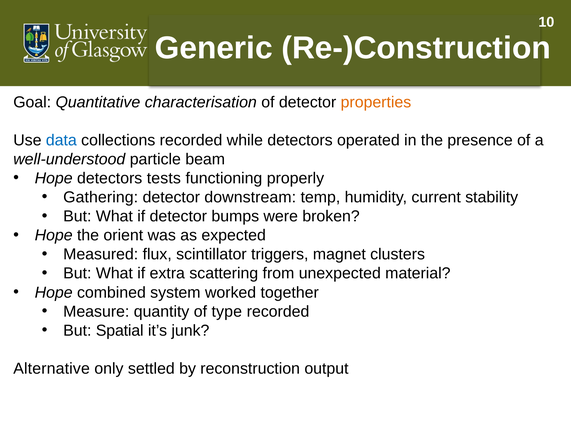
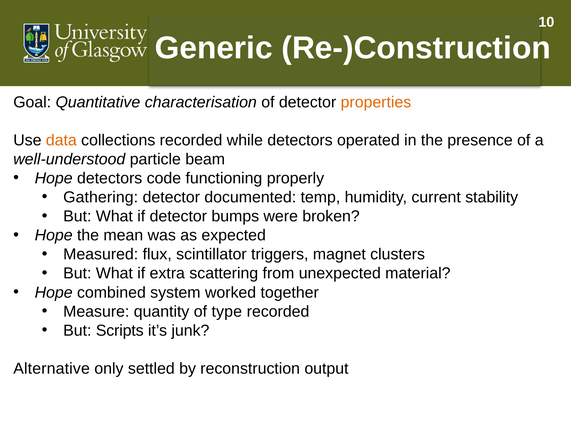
data colour: blue -> orange (61, 140)
tests: tests -> code (164, 178)
downstream: downstream -> documented (250, 197)
orient: orient -> mean (123, 236)
Spatial: Spatial -> Scripts (120, 331)
